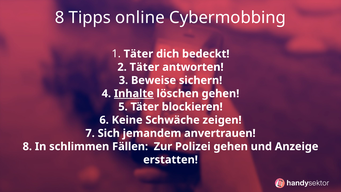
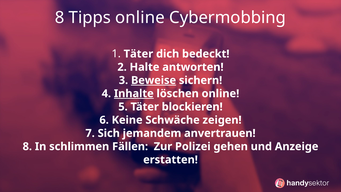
2 Täter: Täter -> Halte (145, 67)
Beweise underline: none -> present (154, 80)
löschen gehen: gehen -> online (220, 93)
